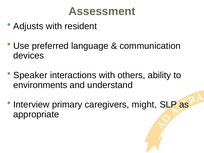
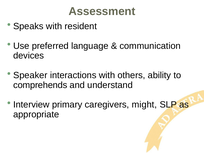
Adjusts: Adjusts -> Speaks (28, 26)
environments: environments -> comprehends (40, 85)
